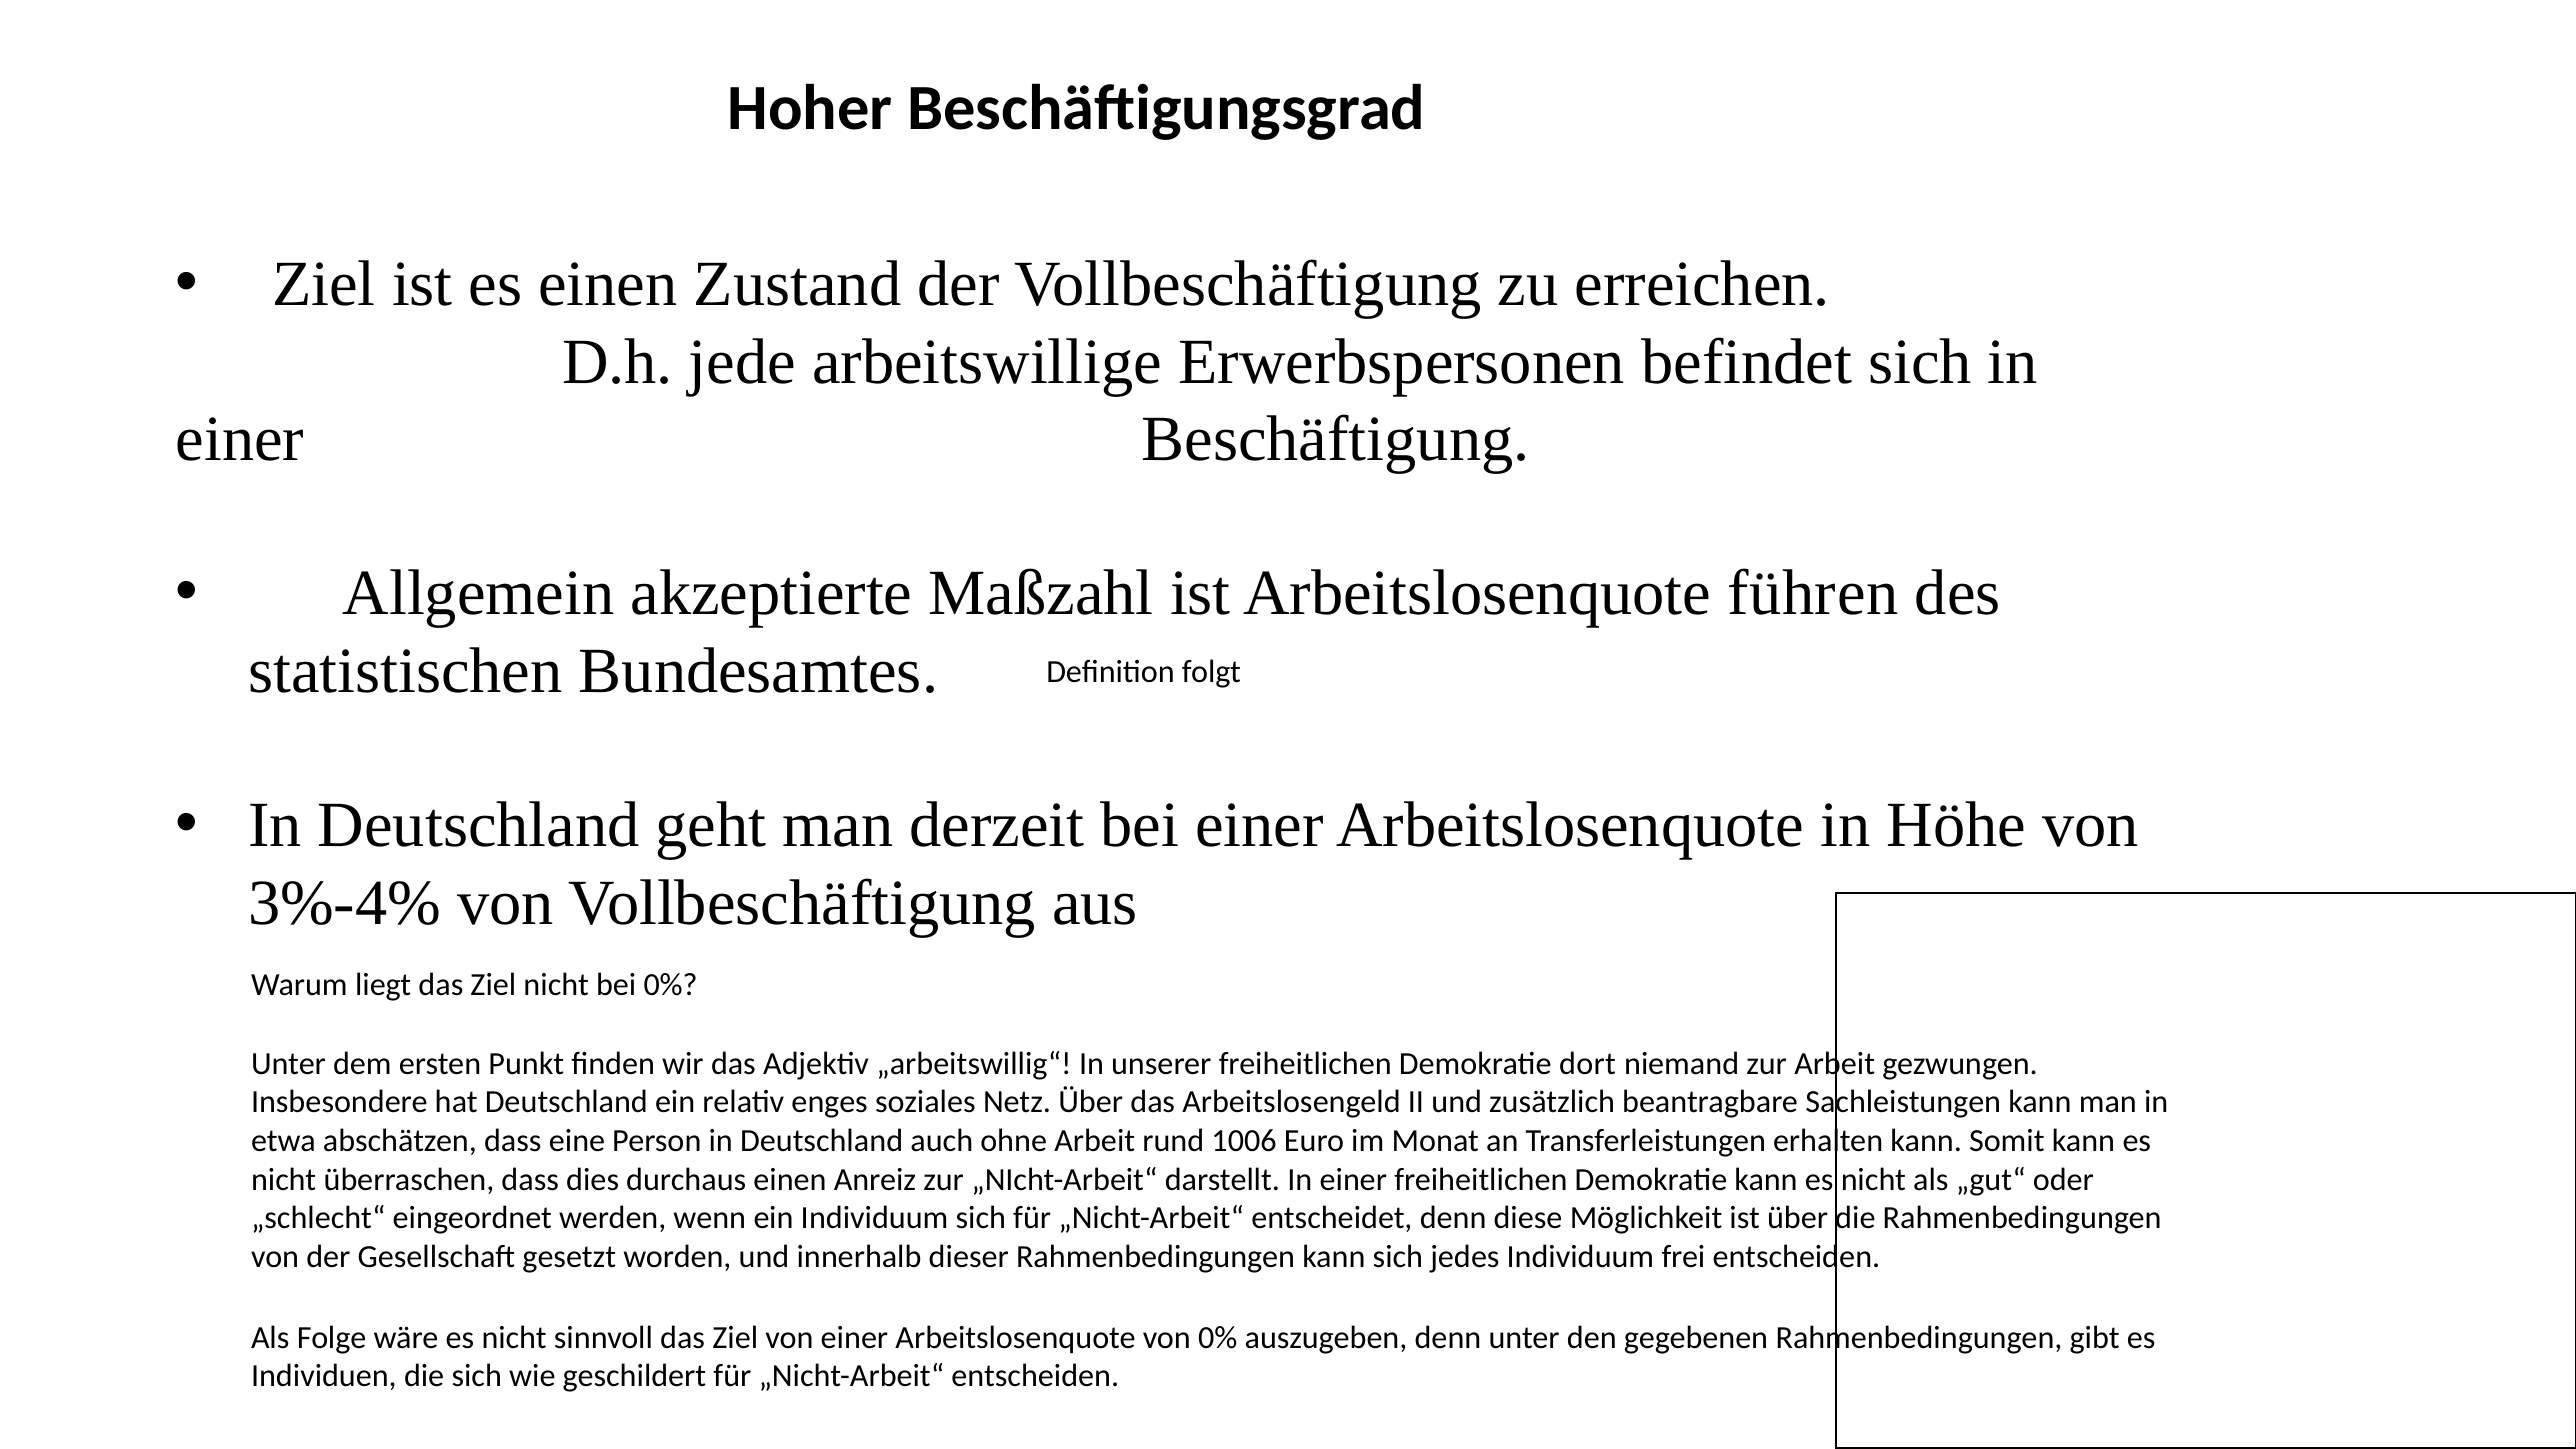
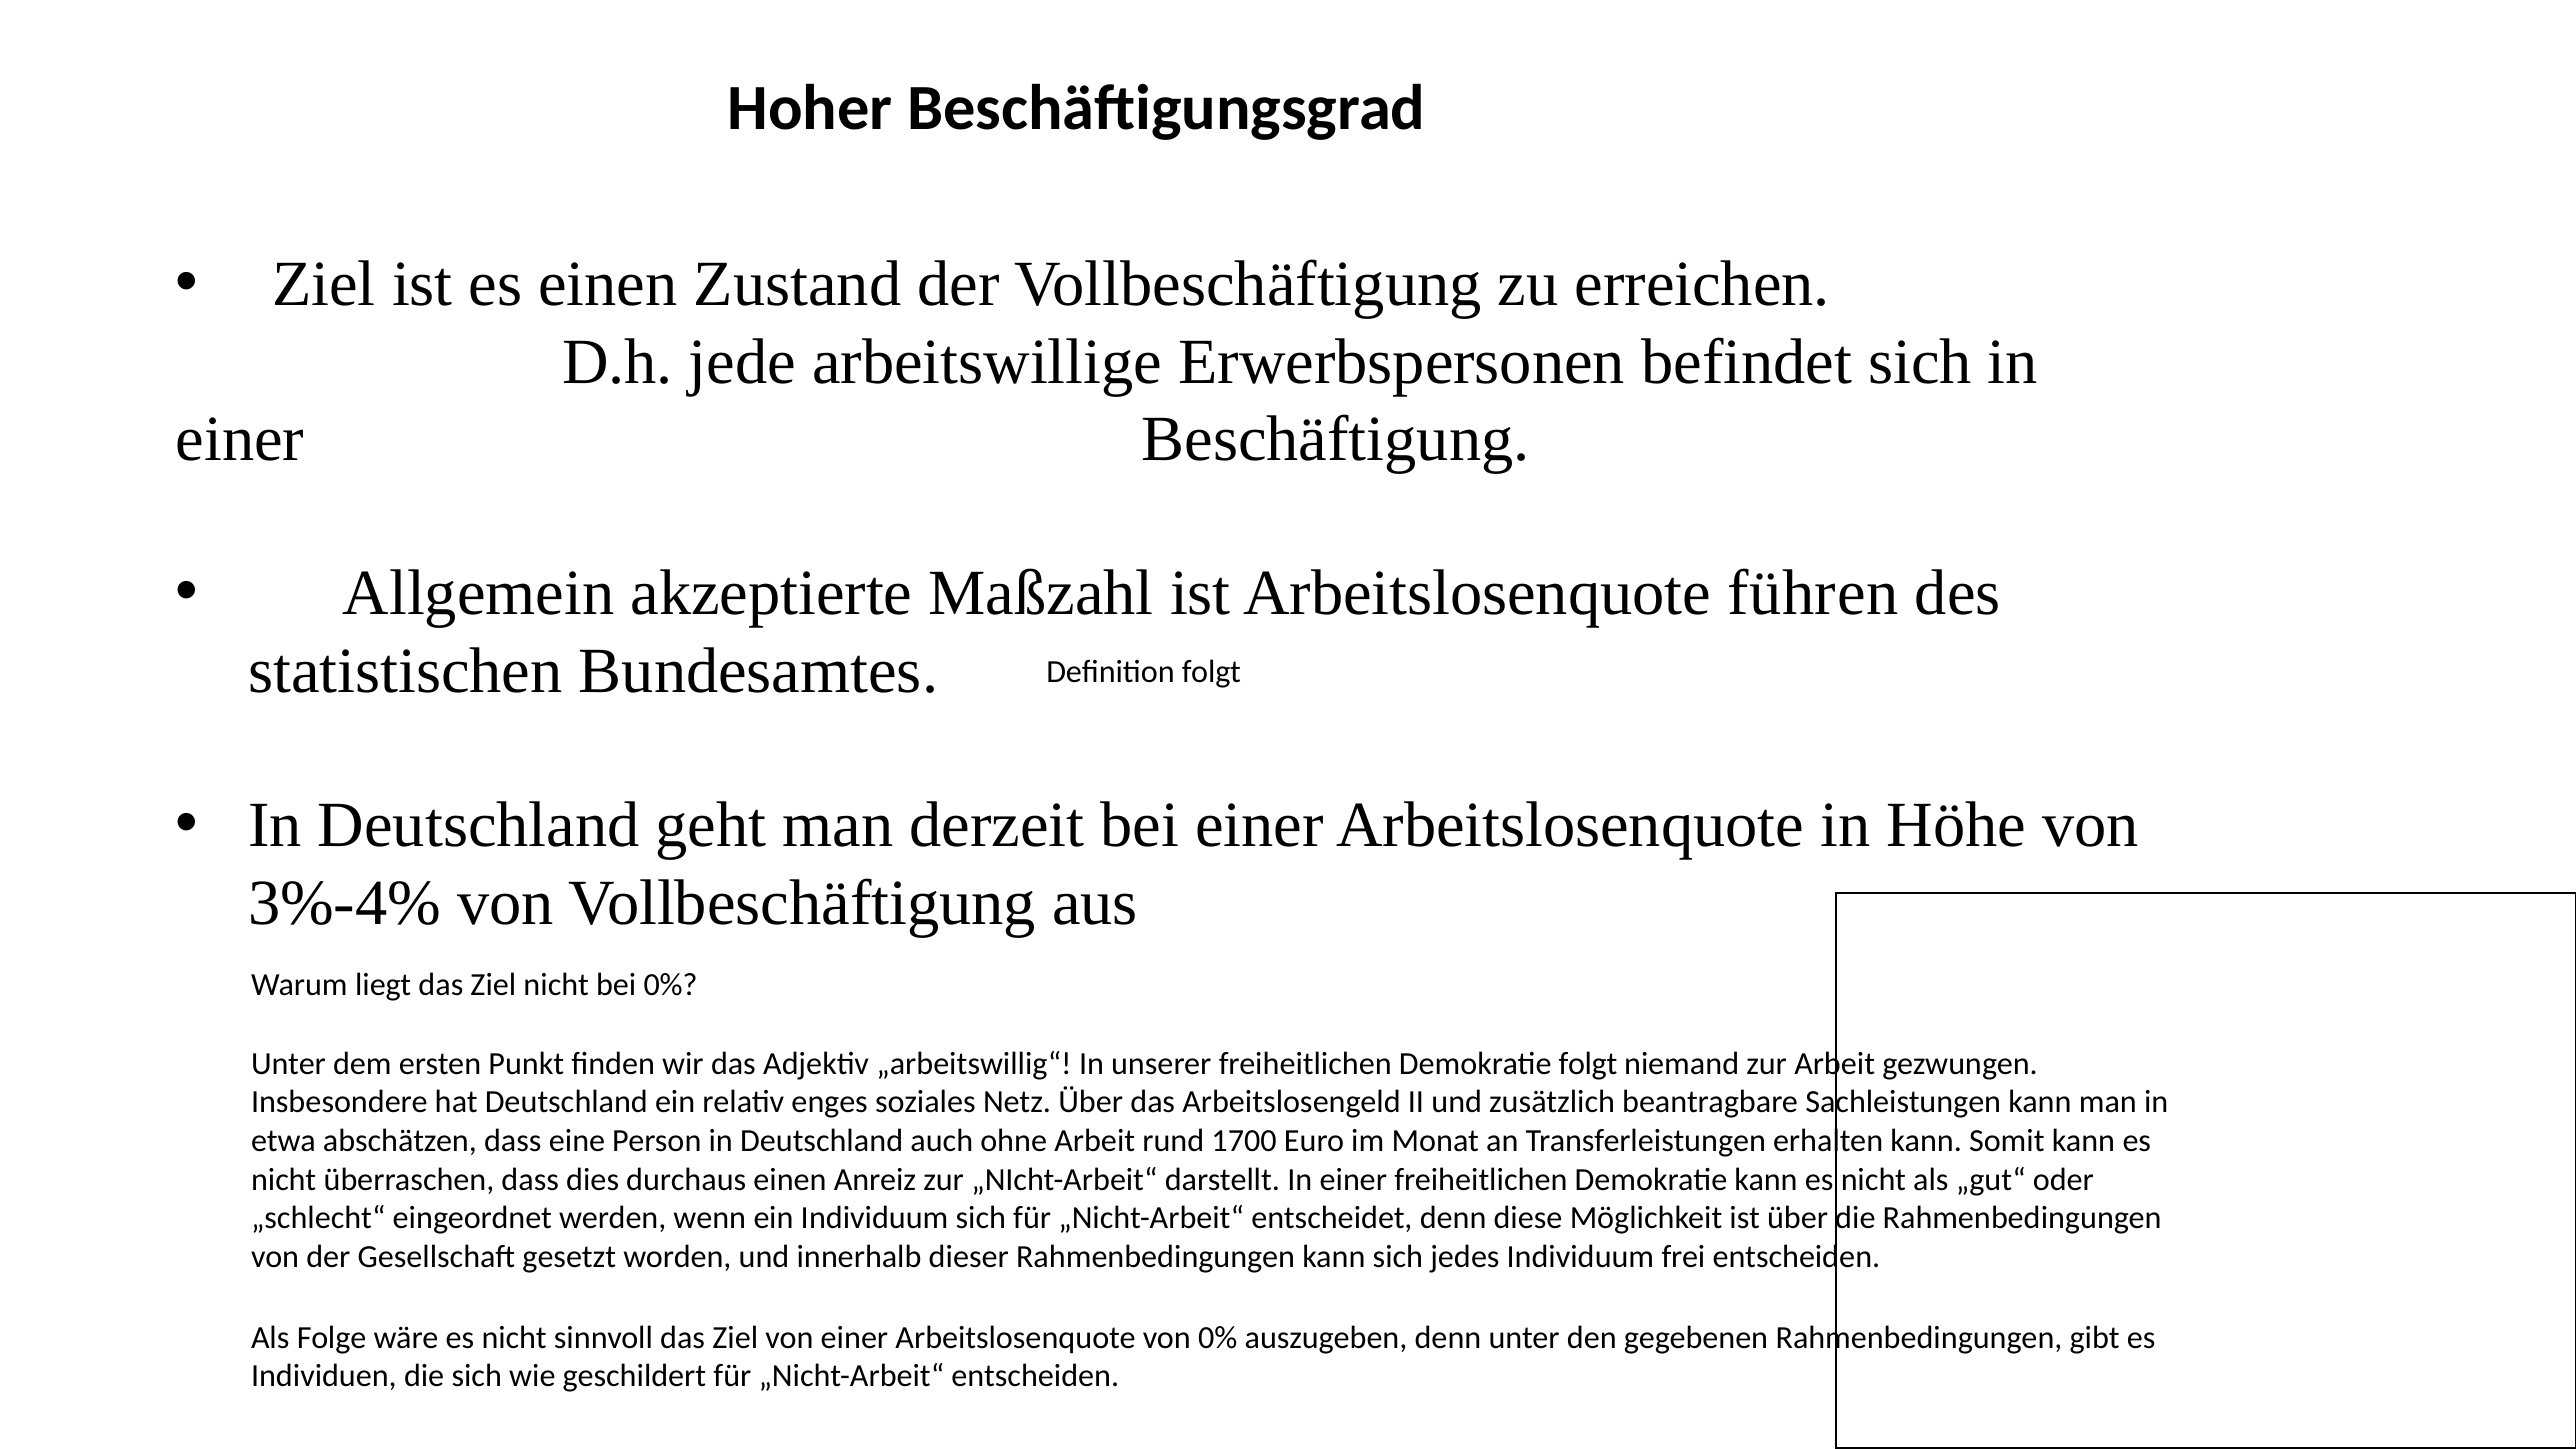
Demokratie dort: dort -> folgt (1588, 1064)
1006: 1006 -> 1700 (1244, 1141)
